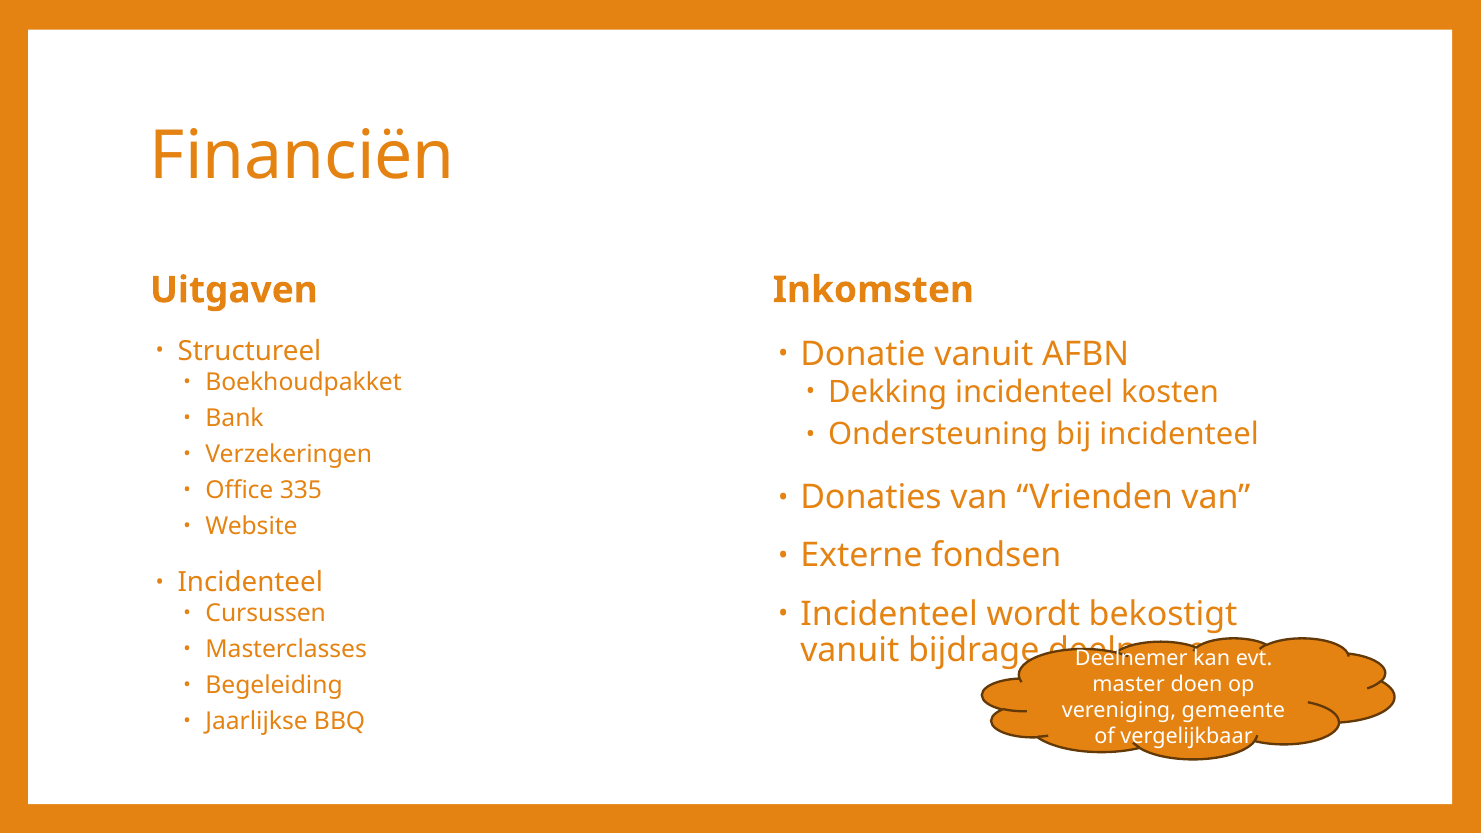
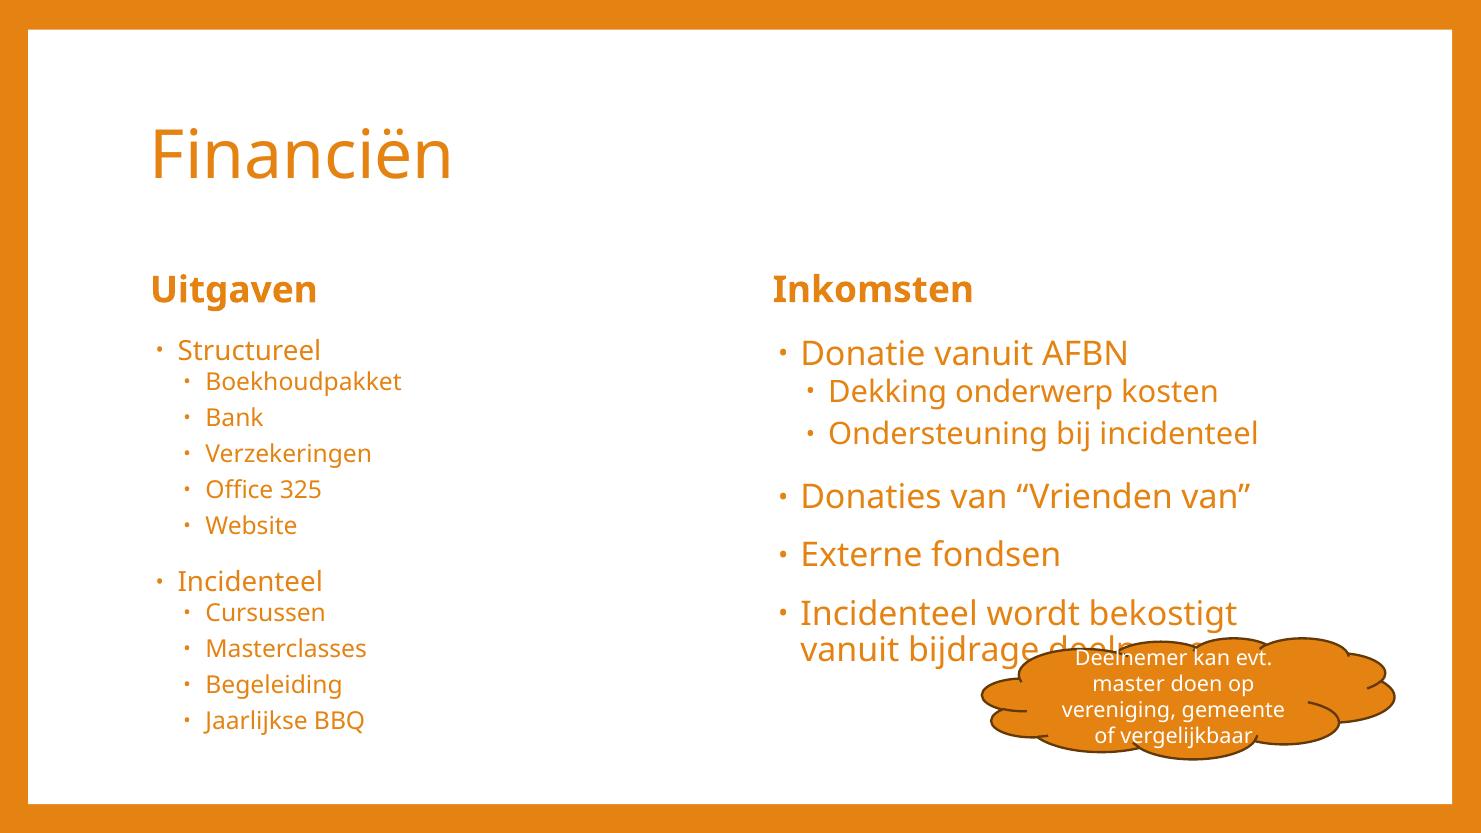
Dekking incidenteel: incidenteel -> onderwerp (1034, 392)
335: 335 -> 325 (301, 490)
